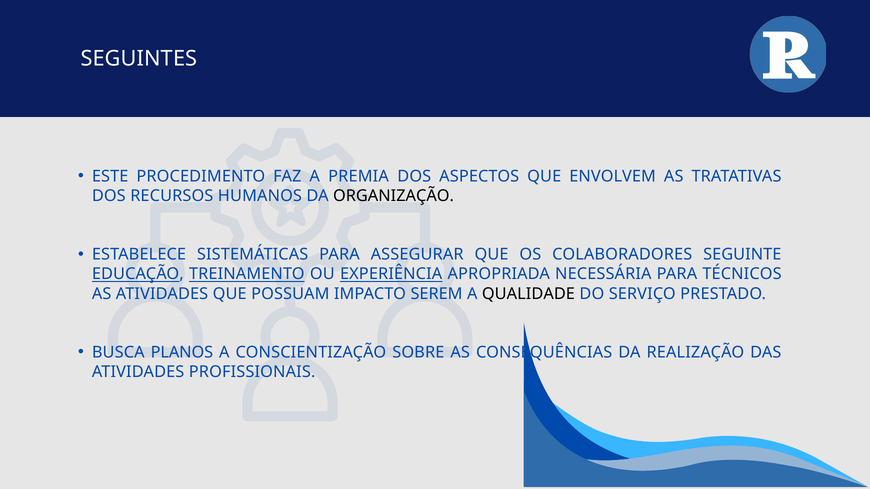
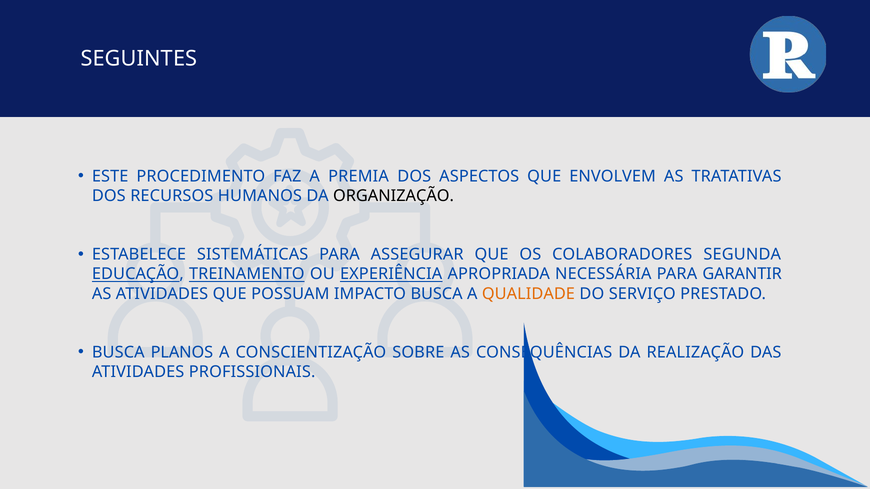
SEGUINTE: SEGUINTE -> SEGUNDA (742, 255)
TÉCNICOS: TÉCNICOS -> GARANTIR (742, 274)
IMPACTO SEREM: SEREM -> BUSCA (437, 294)
QUALIDADE colour: black -> orange (528, 294)
